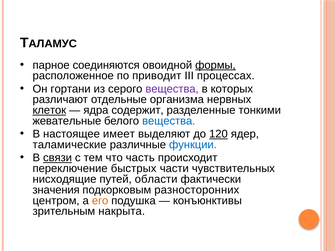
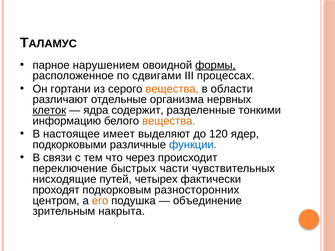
соединяются: соединяются -> нарушением (106, 65)
приводит: приводит -> сдвигами (157, 76)
вещества colour: purple -> orange (172, 89)
которых: которых -> области (232, 89)
жевательные: жевательные -> информацию (67, 121)
вещества colour: blue -> orange (169, 121)
120 underline: present -> none (218, 134)
таламические: таламические -> подкорковыми (70, 145)
связи underline: present -> none (58, 158)
часть: часть -> через (140, 158)
области: области -> четырех (156, 179)
значения: значения -> проходят (56, 190)
конъюнктивы: конъюнктивы -> объединение (207, 201)
